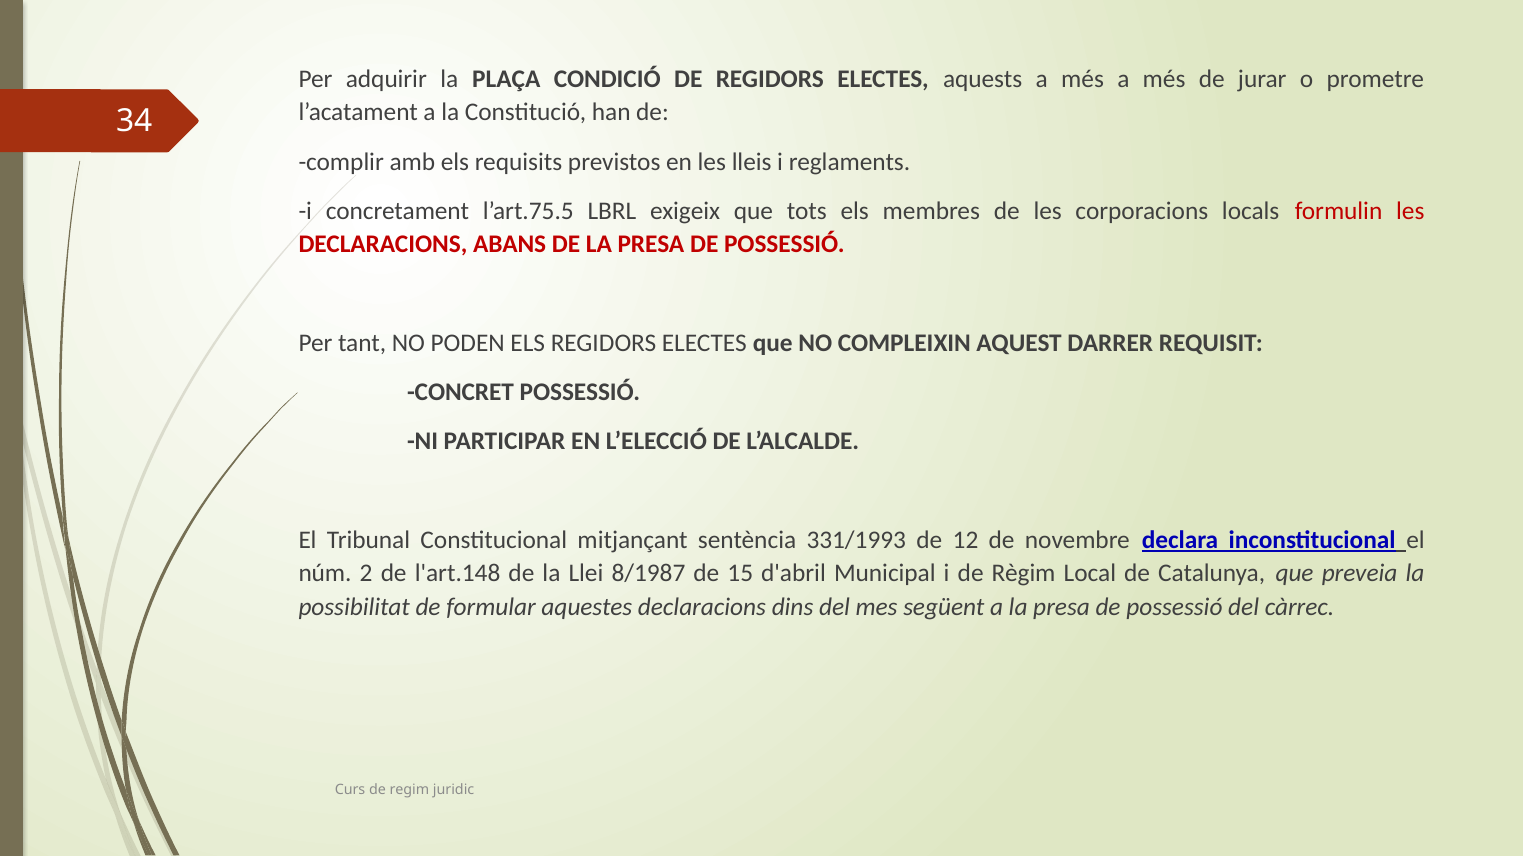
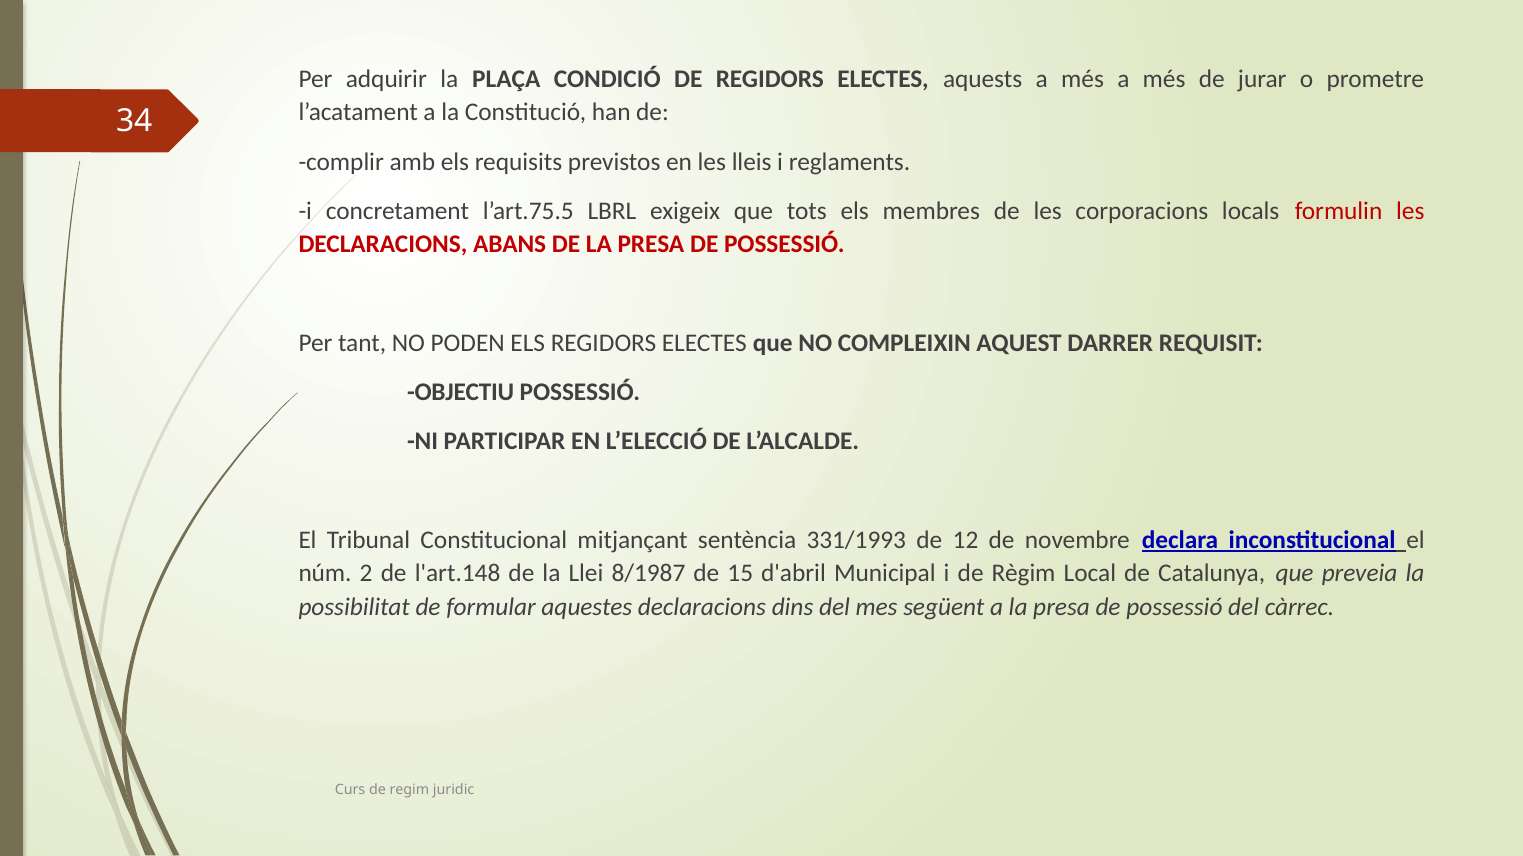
CONCRET: CONCRET -> OBJECTIU (461, 392)
